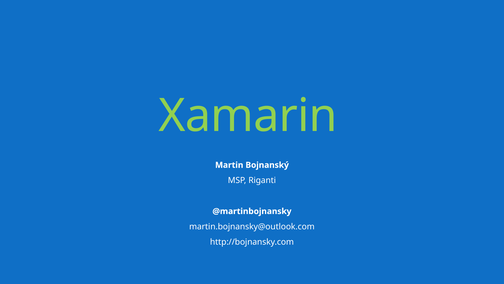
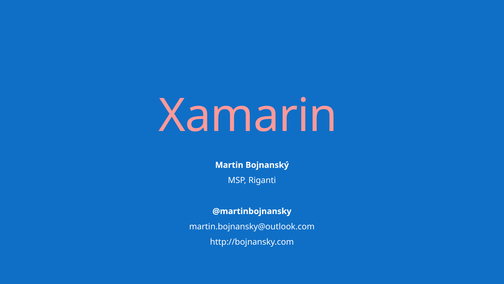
Xamarin colour: light green -> pink (248, 116)
